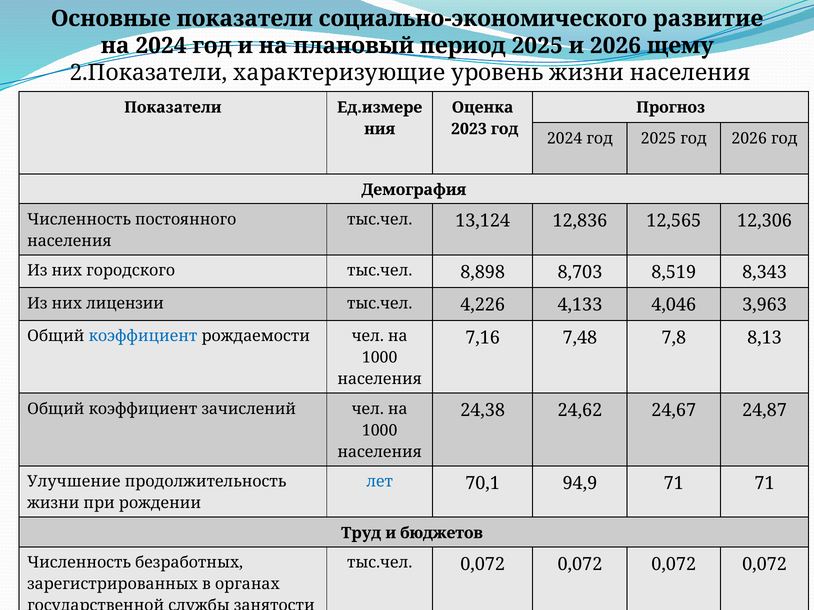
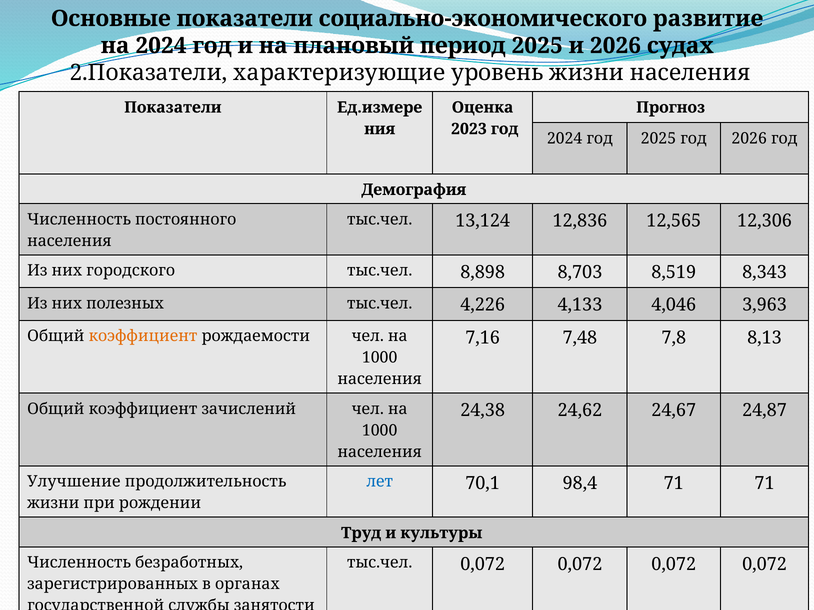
щему: щему -> судах (680, 46)
лицензии: лицензии -> полезных (125, 304)
коэффициент colour: blue -> orange (143, 336)
94,9: 94,9 -> 98,4 (580, 484)
бюджетов: бюджетов -> культуры (441, 533)
